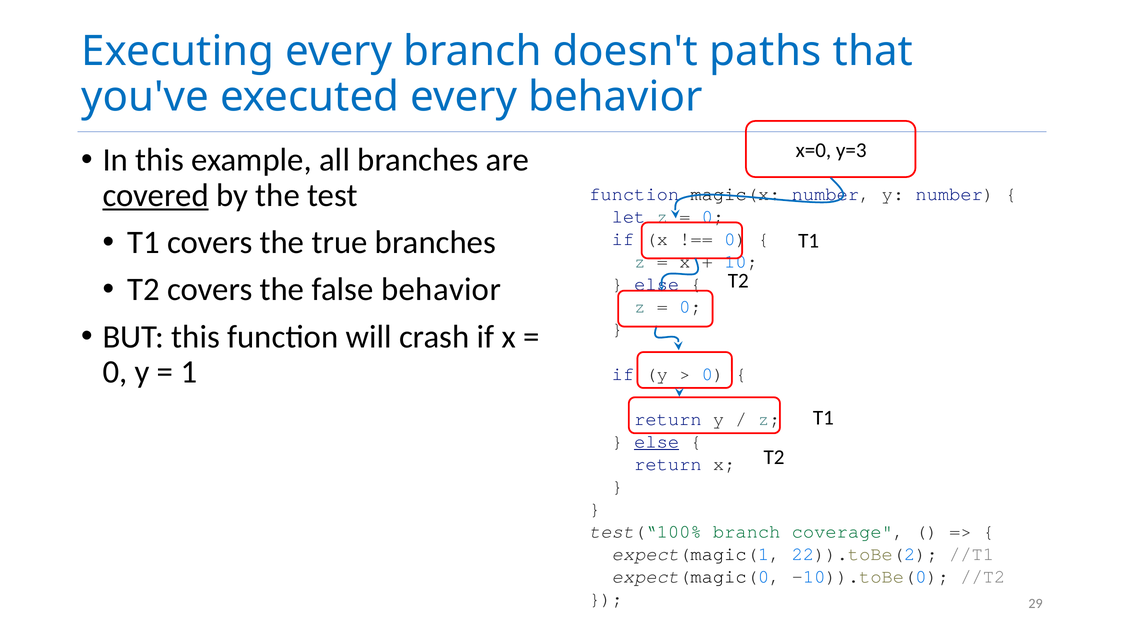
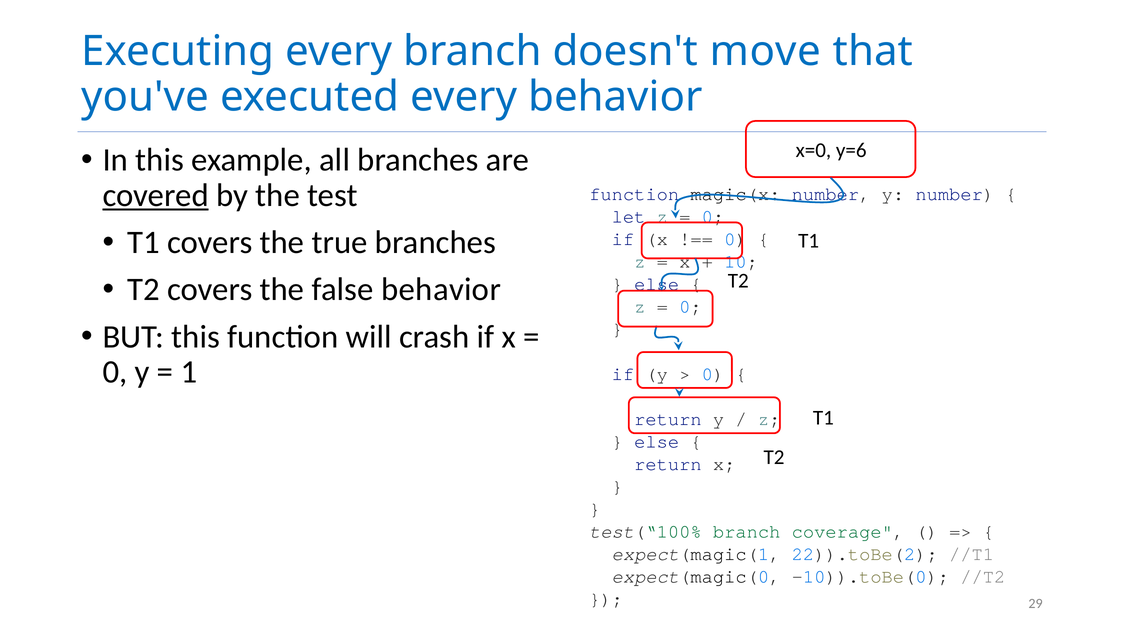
paths: paths -> move (765, 51)
y=3: y=3 -> y=6 (851, 150)
else underline: present -> none (657, 442)
